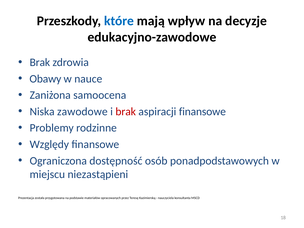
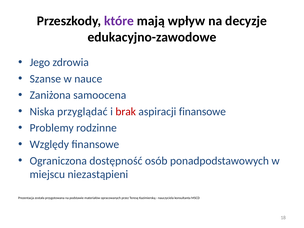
które colour: blue -> purple (119, 21)
Brak: Brak -> Jego (40, 62)
Obawy: Obawy -> Szanse (45, 79)
zawodowe: zawodowe -> przyglądać (82, 112)
